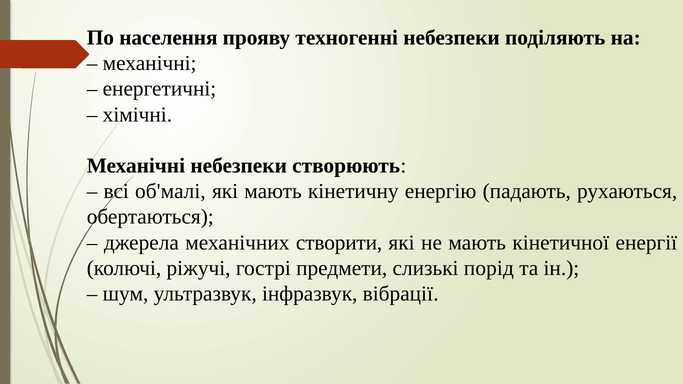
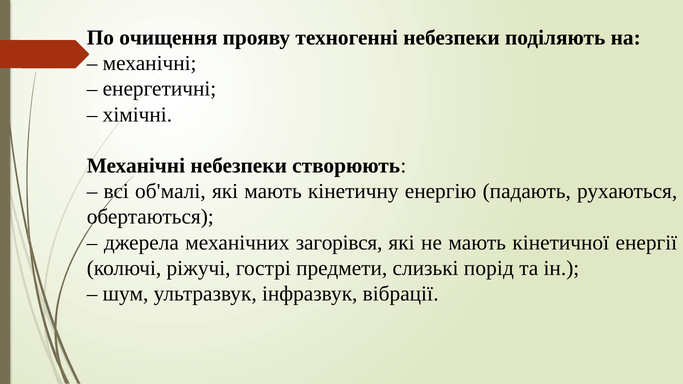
населення: населення -> очищення (168, 38)
створити: створити -> загорівся (339, 243)
